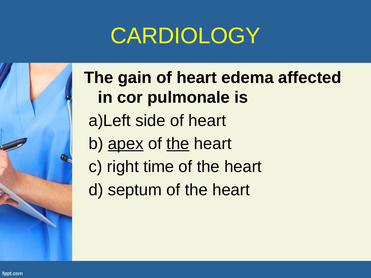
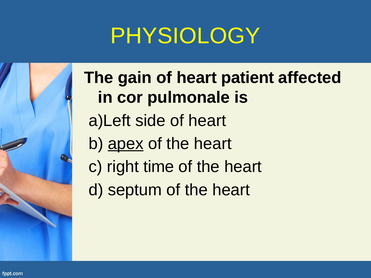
CARDIOLOGY: CARDIOLOGY -> PHYSIOLOGY (185, 36)
edema: edema -> patient (248, 78)
the underline: present -> none (178, 144)
